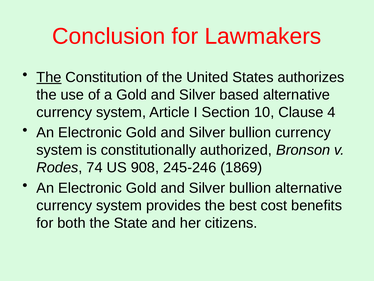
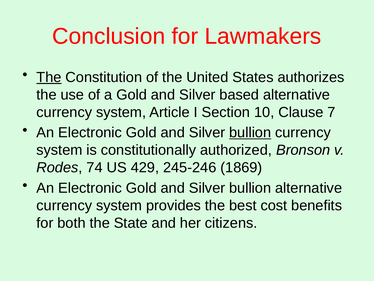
4: 4 -> 7 (332, 112)
bullion underline: none -> present (250, 132)
908: 908 -> 429 (145, 167)
